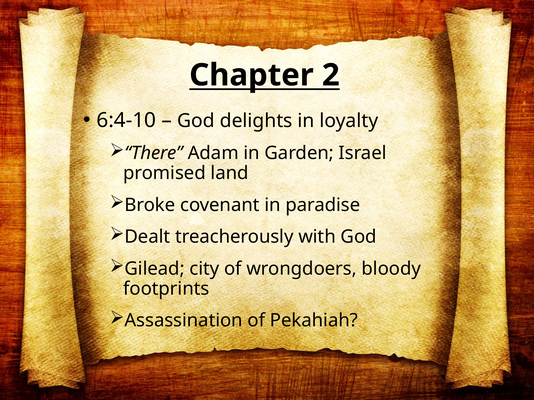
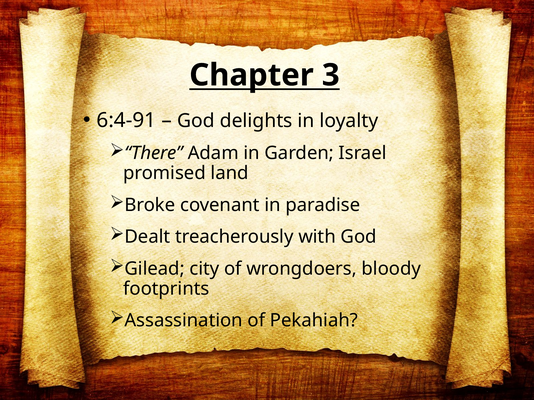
2: 2 -> 3 (331, 75)
6:4-10: 6:4-10 -> 6:4-91 (126, 120)
